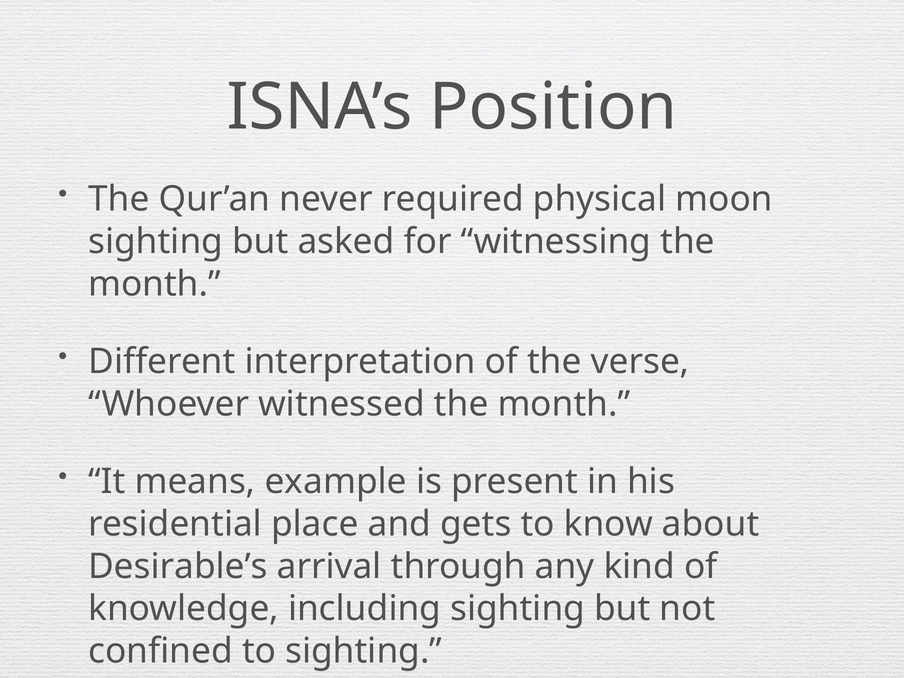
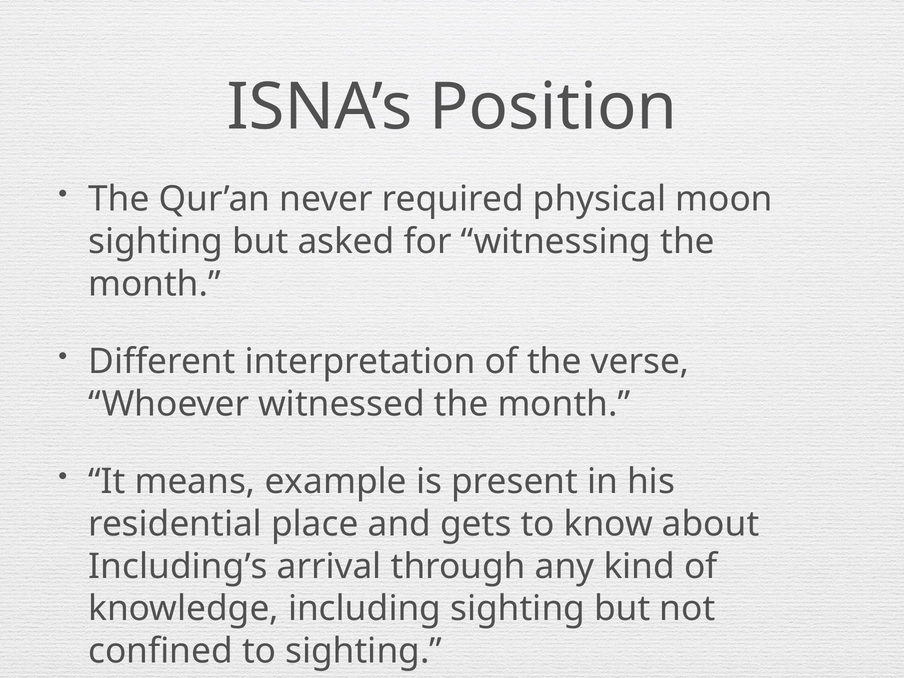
Desirable’s: Desirable’s -> Including’s (178, 566)
